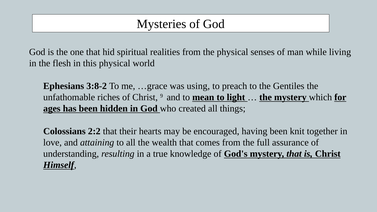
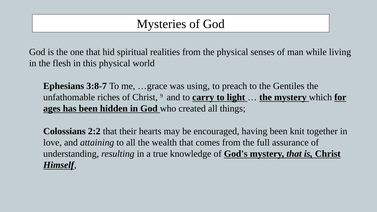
3:8-2: 3:8-2 -> 3:8-7 (97, 86)
mean: mean -> carry (203, 97)
